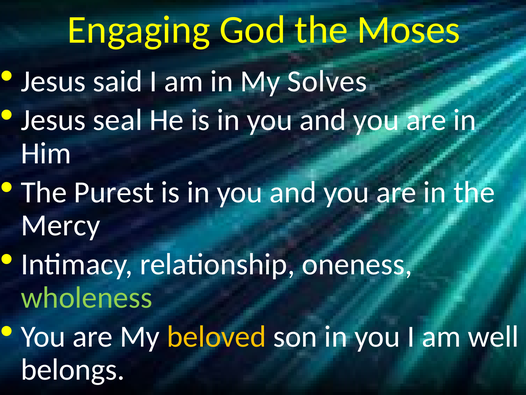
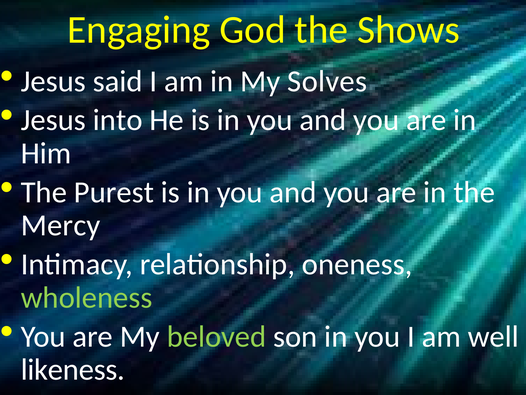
Moses: Moses -> Shows (408, 30)
seal: seal -> into (118, 120)
beloved colour: yellow -> light green (217, 336)
belongs: belongs -> likeness (73, 369)
